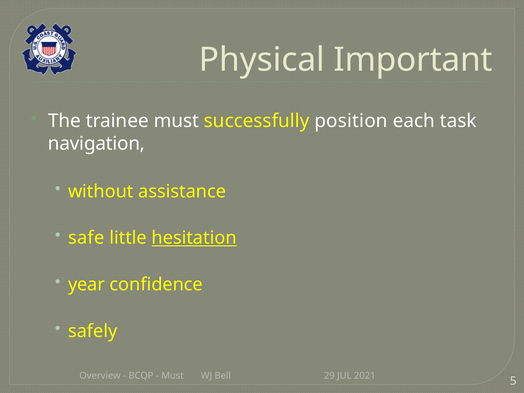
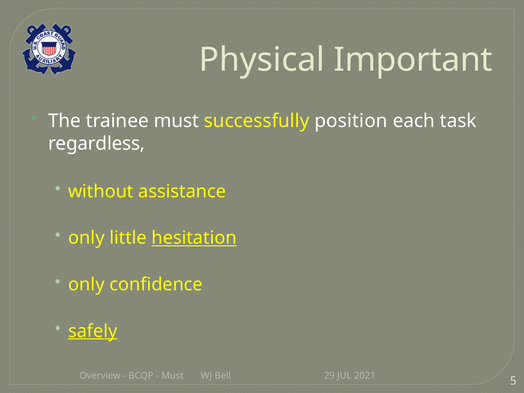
navigation: navigation -> regardless (97, 144)
safe: safe -> only (86, 238)
year: year -> only (86, 285)
safely underline: none -> present (93, 331)
